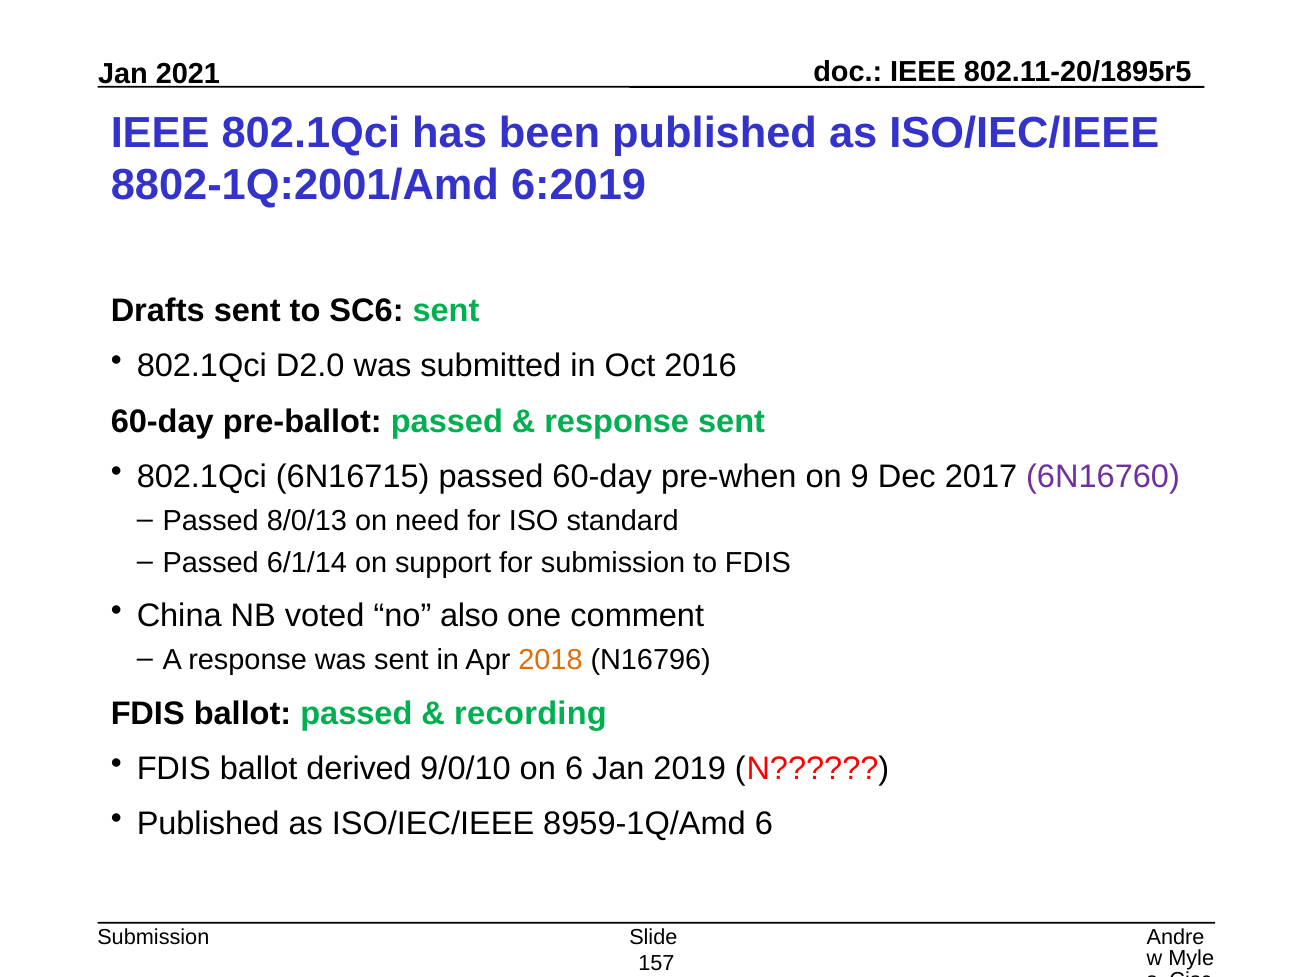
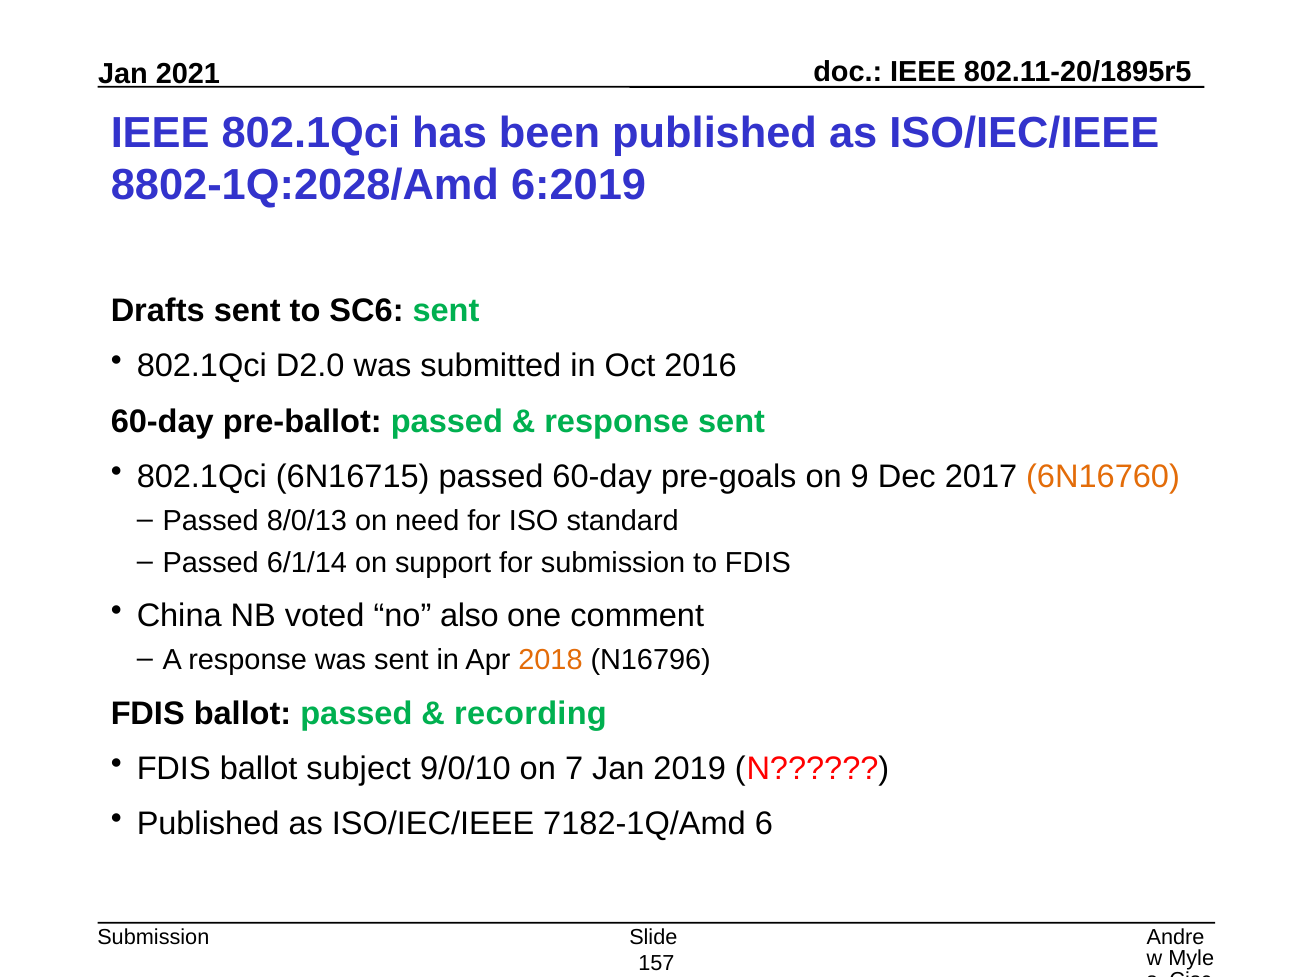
8802-1Q:2001/Amd: 8802-1Q:2001/Amd -> 8802-1Q:2028/Amd (305, 185)
pre-when: pre-when -> pre-goals (729, 477)
6N16760 colour: purple -> orange (1103, 477)
derived: derived -> subject (359, 768)
on 6: 6 -> 7 (574, 768)
8959-1Q/Amd: 8959-1Q/Amd -> 7182-1Q/Amd (645, 824)
